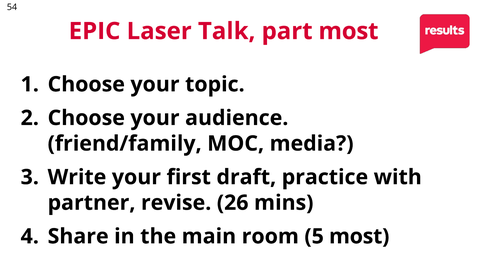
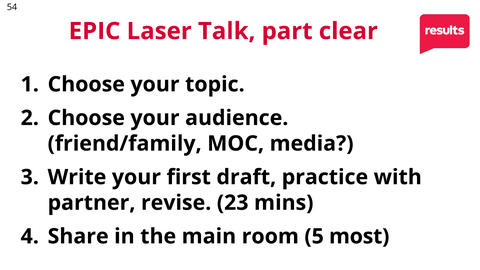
part most: most -> clear (348, 31)
26: 26 -> 23 (233, 203)
